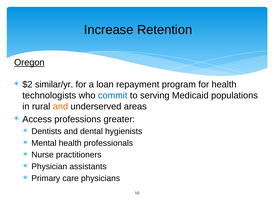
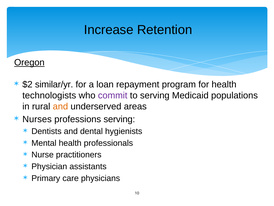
commit colour: blue -> purple (113, 95)
Access: Access -> Nurses (37, 119)
professions greater: greater -> serving (119, 119)
